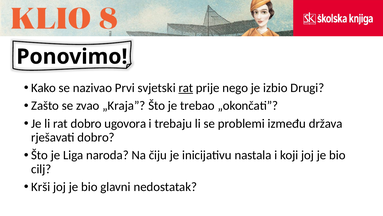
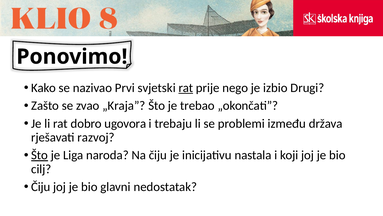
rješavati dobro: dobro -> razvoj (96, 137)
Što underline: none -> present (40, 155)
Krši: Krši -> Čiju (41, 186)
